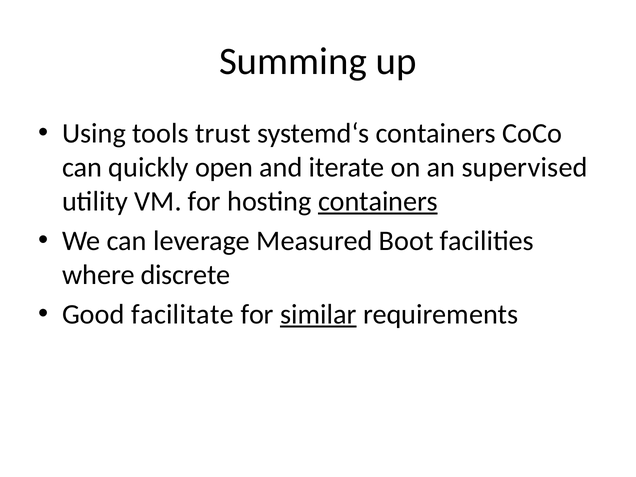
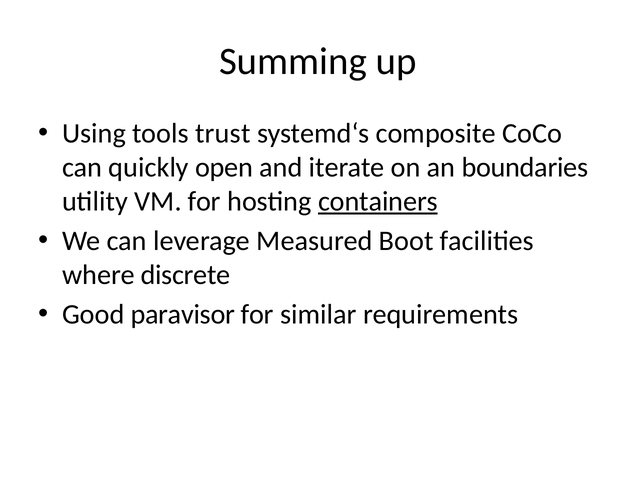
systemd‘s containers: containers -> composite (436, 133)
supervised: supervised -> boundaries (525, 167)
facilitate: facilitate -> paravisor (183, 314)
similar underline: present -> none (318, 314)
